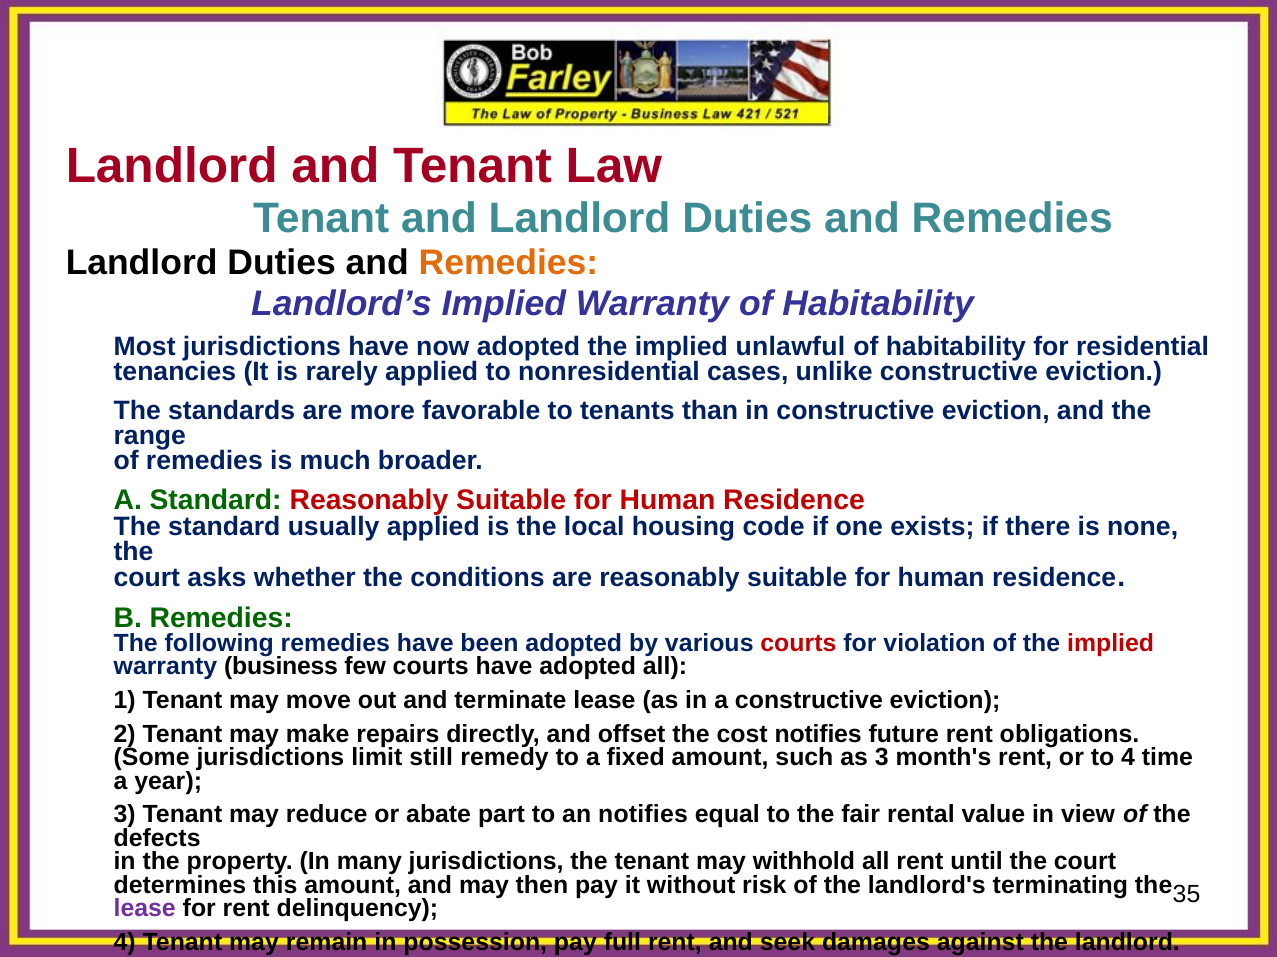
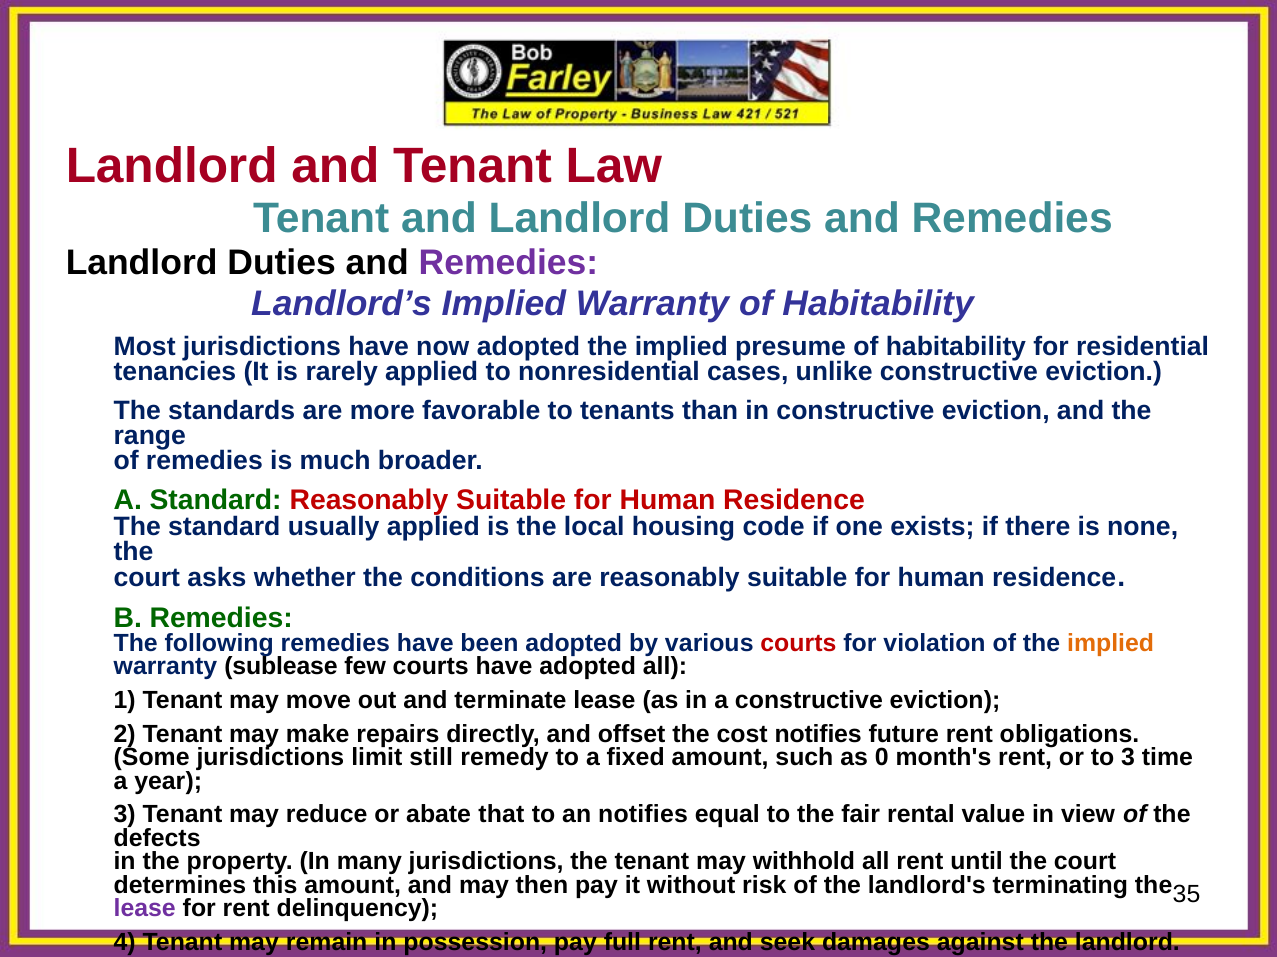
Remedies colour: orange -> purple (508, 263)
unlawful: unlawful -> presume (791, 347)
implied colour: red -> orange (1111, 644)
business: business -> sublease (281, 667)
as 3: 3 -> 0 (882, 758)
to 4: 4 -> 3 (1128, 758)
part: part -> that (501, 815)
